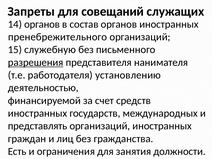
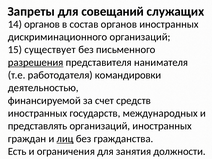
пренебрежительного: пренебрежительного -> дискриминационного (58, 37)
служебную: служебную -> существует (50, 50)
установлению: установлению -> командировки (128, 75)
лиц underline: none -> present (65, 139)
